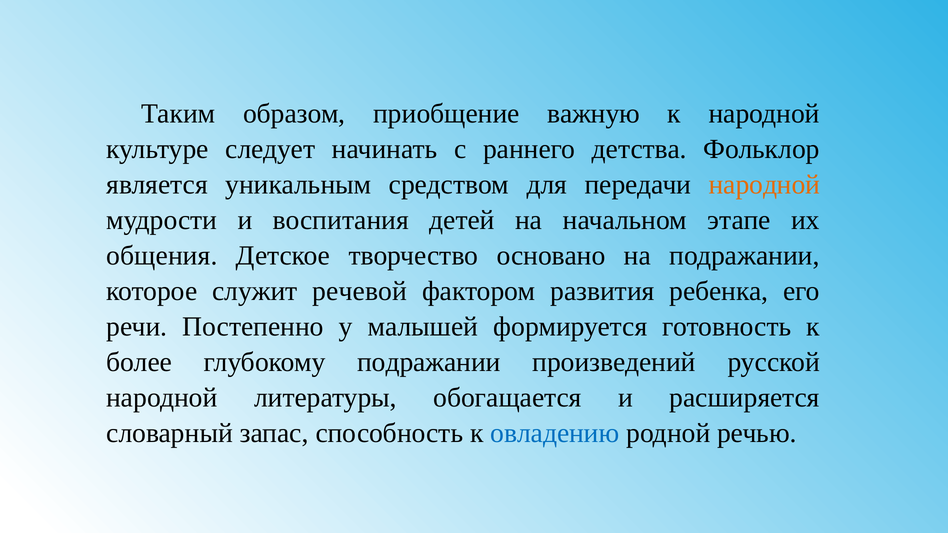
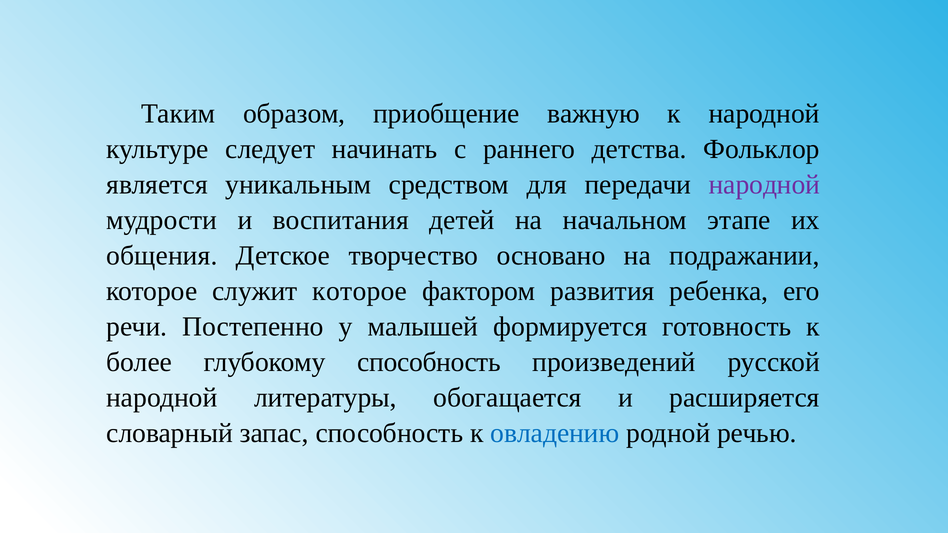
народной colour: orange -> purple (764, 185)
служит речевой: речевой -> которое (360, 291)
глубокому подражании: подражании -> способность (429, 362)
